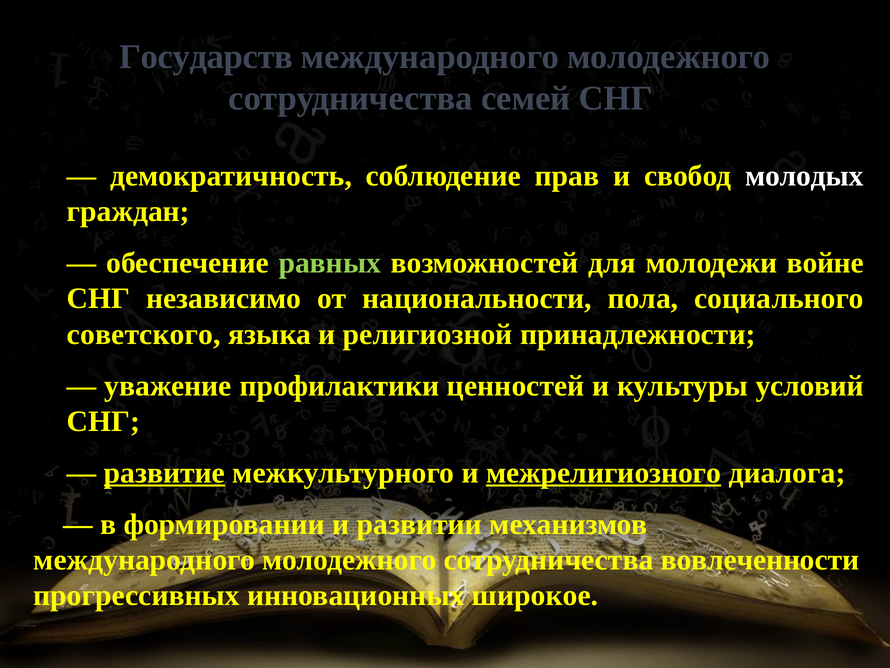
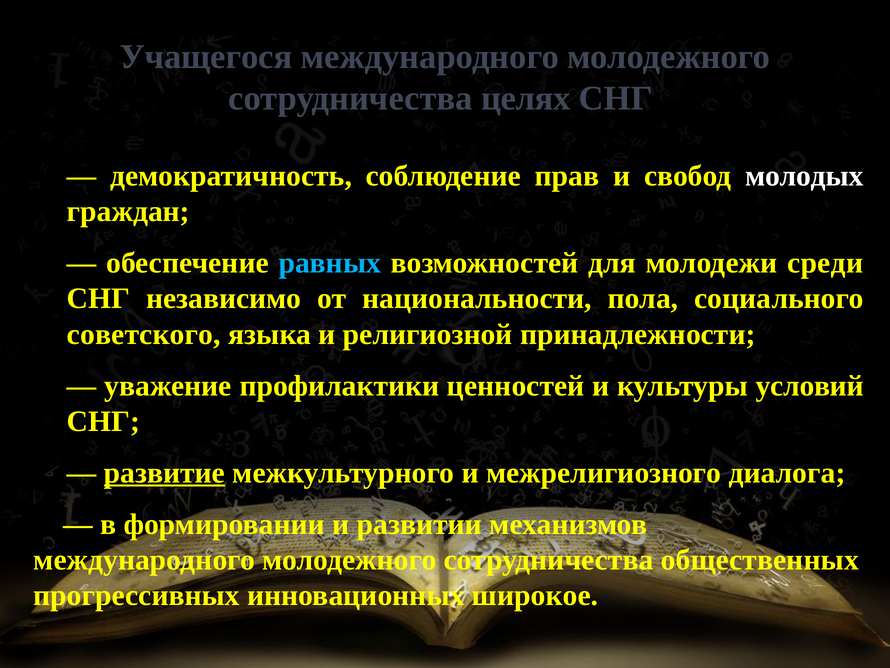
Государств: Государств -> Учащегося (206, 57)
семей: семей -> целях (526, 98)
равных colour: light green -> light blue (330, 263)
войне: войне -> среди (825, 263)
межрелигиозного underline: present -> none (604, 472)
вовлеченности: вовлеченности -> общественных (760, 559)
